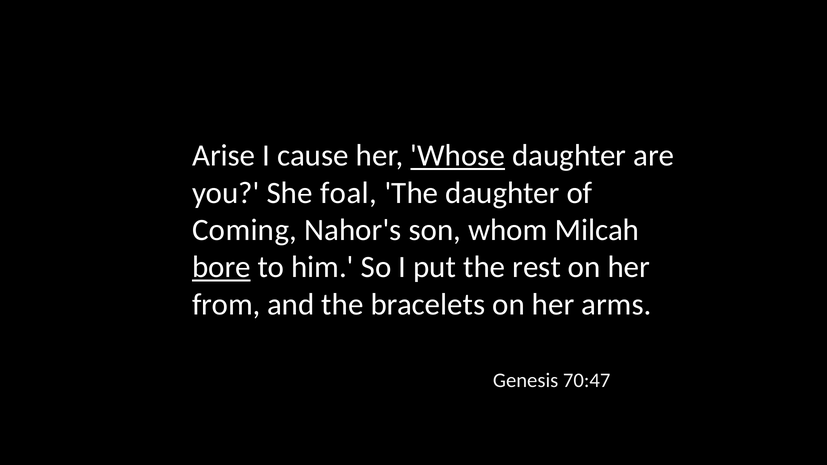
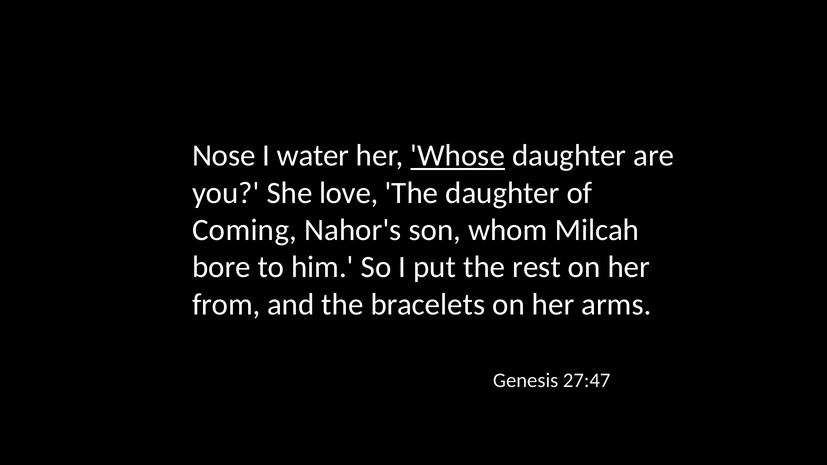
Arise: Arise -> Nose (224, 156)
cause: cause -> water (313, 156)
foal: foal -> love (349, 193)
bore underline: present -> none (221, 267)
70:47: 70:47 -> 27:47 (587, 381)
